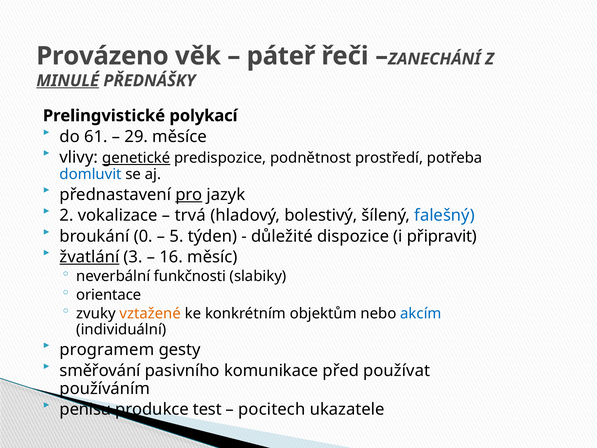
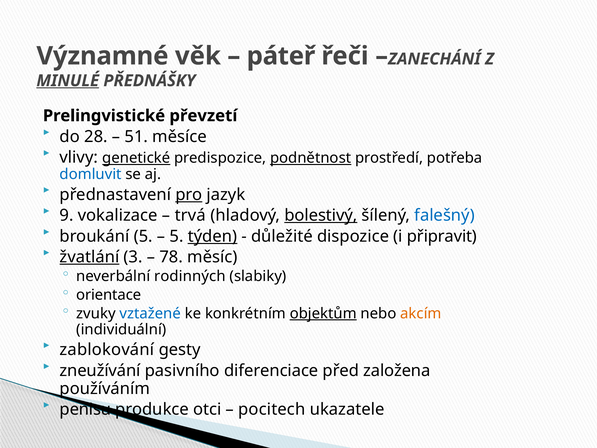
Provázeno: Provázeno -> Významné (102, 56)
polykací: polykací -> převzetí (203, 116)
61: 61 -> 28 (96, 137)
29: 29 -> 51 (136, 137)
podnětnost underline: none -> present (311, 158)
2: 2 -> 9 (67, 215)
bolestivý underline: none -> present (321, 215)
broukání 0: 0 -> 5 (143, 236)
týden underline: none -> present (212, 236)
16: 16 -> 78 (171, 257)
funkčnosti: funkčnosti -> rodinných (190, 276)
vztažené colour: orange -> blue (150, 313)
objektům underline: none -> present (323, 313)
akcím colour: blue -> orange (421, 313)
programem: programem -> zablokování (107, 350)
směřování: směřování -> zneužívání (100, 370)
komunikace: komunikace -> diferenciace (271, 370)
používat: používat -> založena (397, 370)
test: test -> otci (207, 409)
